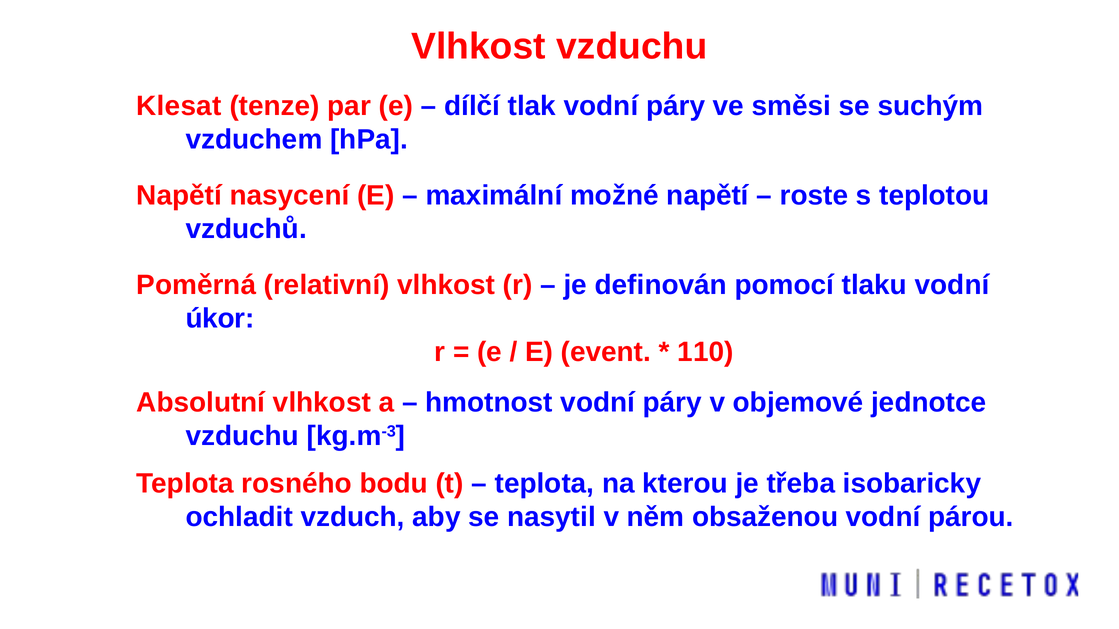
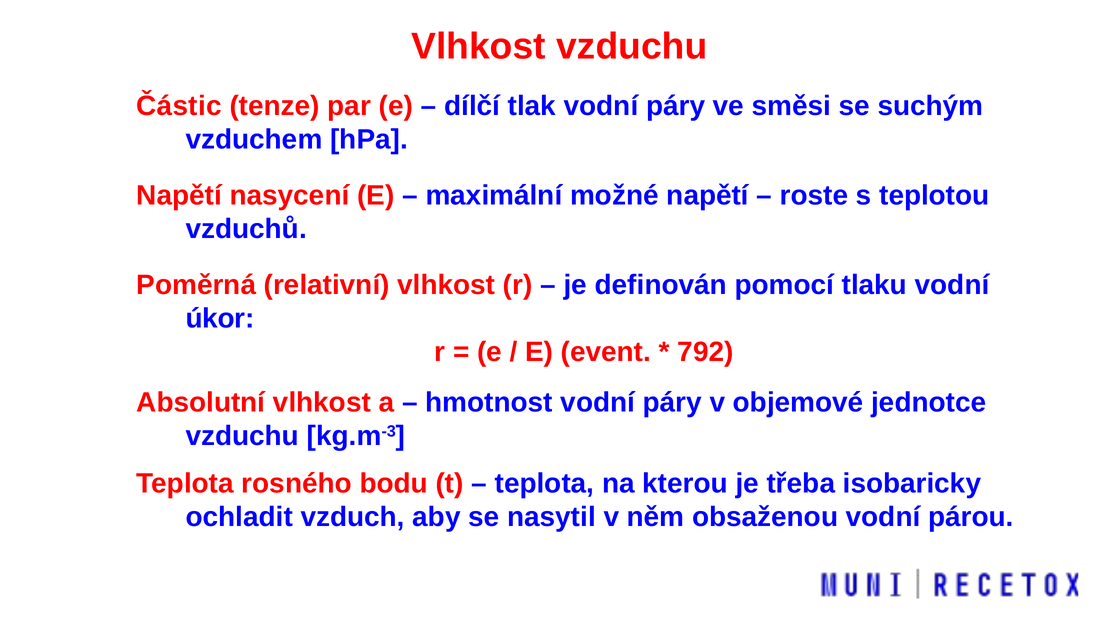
Klesat: Klesat -> Částic (179, 106)
110: 110 -> 792 (705, 352)
